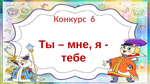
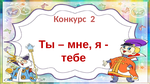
6: 6 -> 2 (93, 19)
